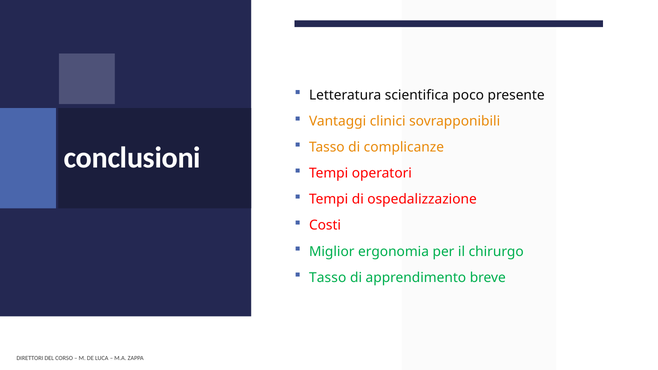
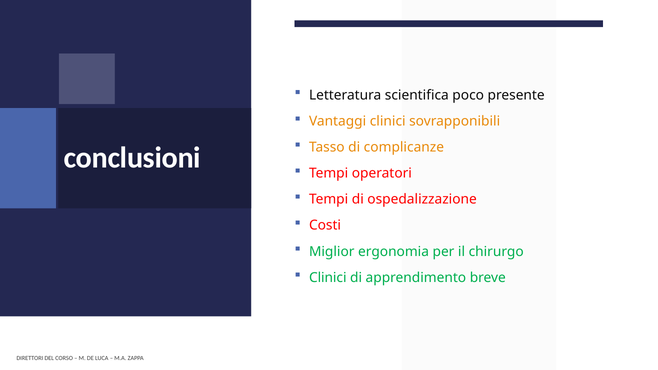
Tasso: Tasso -> Clinici (328, 278)
